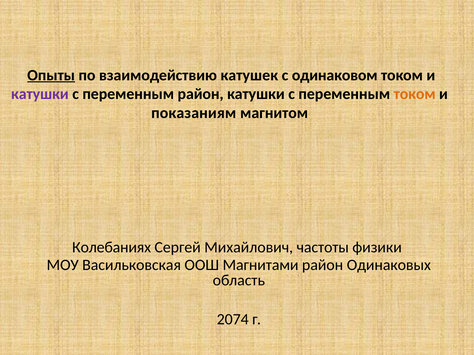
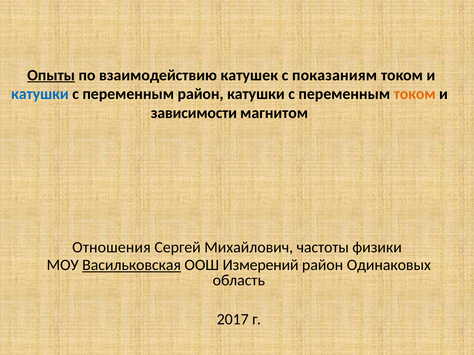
одинаковом: одинаковом -> показаниям (335, 75)
катушки colour: purple -> blue (40, 94)
показаниям: показаниям -> зависимости (194, 113)
Колебаниях: Колебаниях -> Отношения (111, 248)
Васильковская underline: none -> present (132, 265)
Магнитами: Магнитами -> Измерений (261, 265)
2074: 2074 -> 2017 (233, 320)
